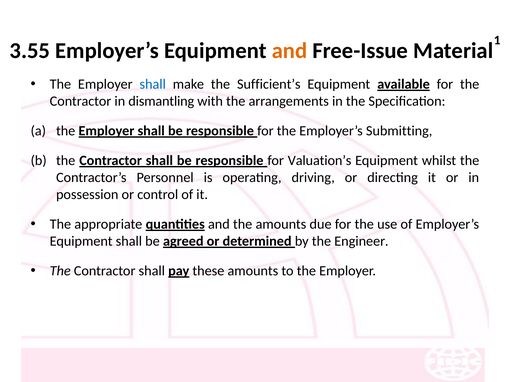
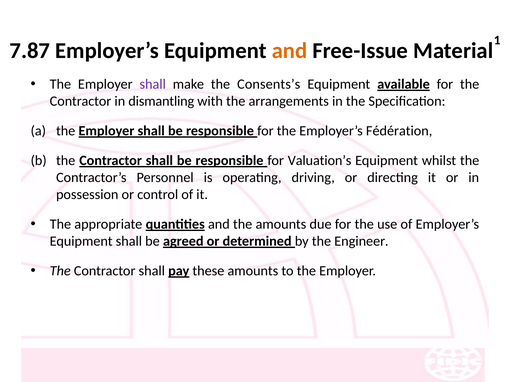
3.55: 3.55 -> 7.87 (30, 51)
shall colour: blue -> purple (153, 84)
Sufficient’s: Sufficient’s -> Consents’s (269, 84)
Submitting: Submitting -> Fédération (399, 131)
